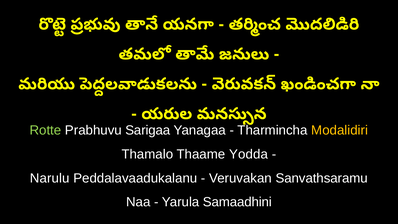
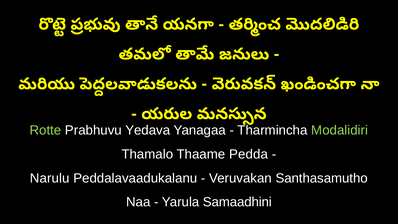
Sarigaa: Sarigaa -> Yedava (148, 130)
Modalidiri colour: yellow -> light green (340, 130)
Yodda: Yodda -> Pedda (248, 154)
Sanvathsaramu: Sanvathsaramu -> Santhasamutho (322, 178)
